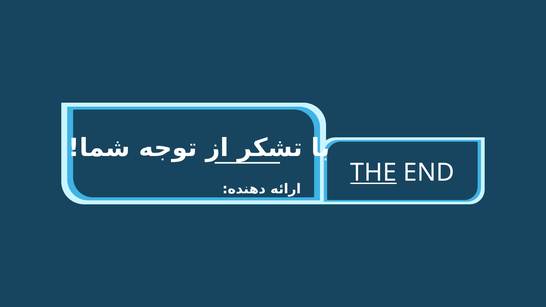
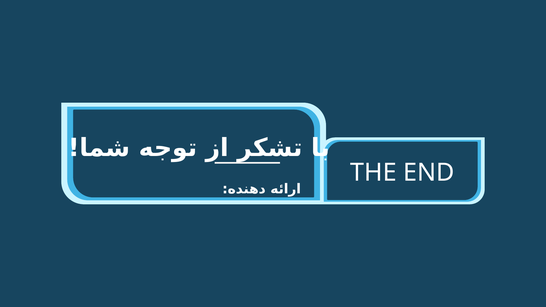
THE underline: present -> none (373, 173)
